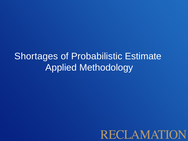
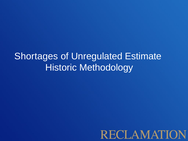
Probabilistic: Probabilistic -> Unregulated (97, 56)
Applied: Applied -> Historic (61, 68)
